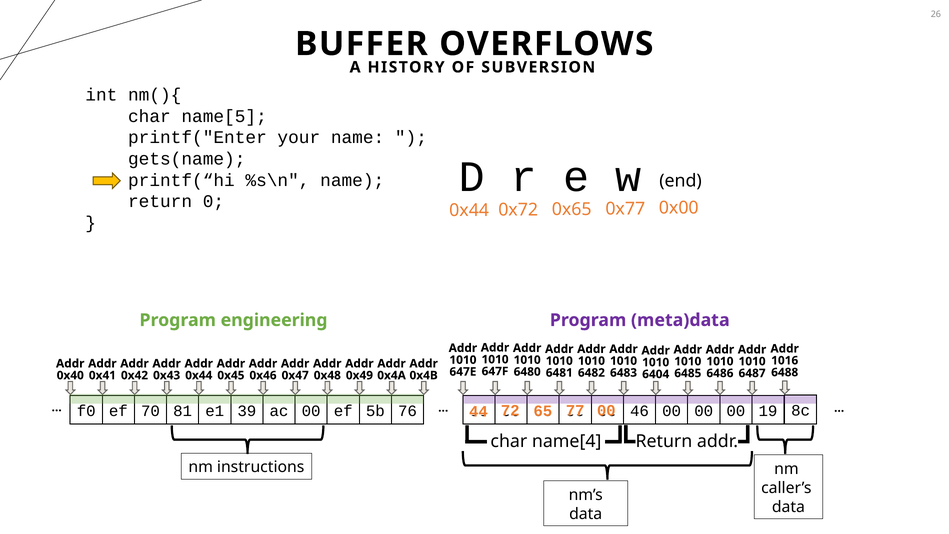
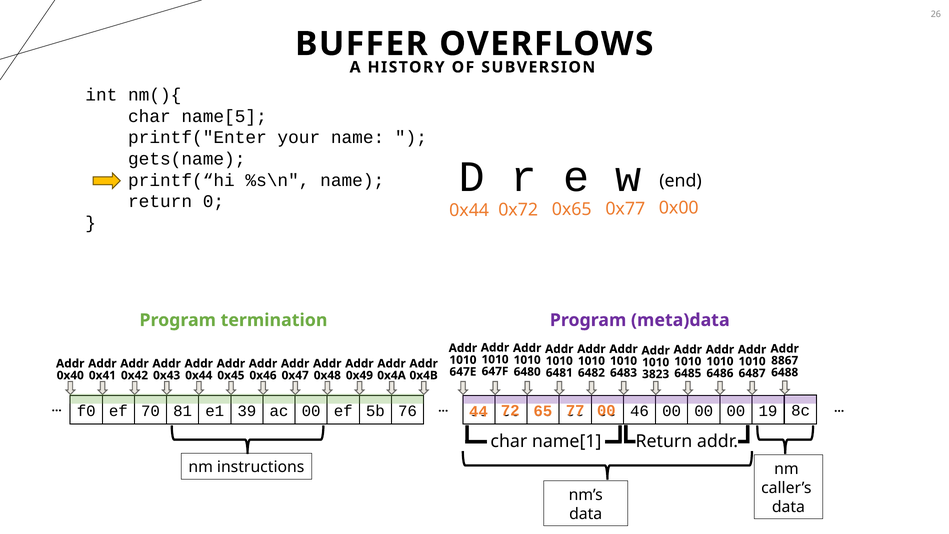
engineering: engineering -> termination (274, 320)
1016: 1016 -> 8867 (785, 360)
6404: 6404 -> 3823 (656, 374)
name[4: name[4 -> name[1 (567, 441)
